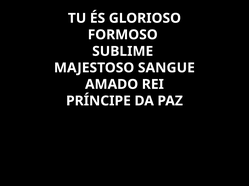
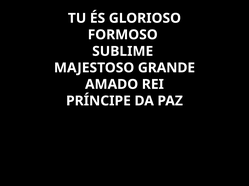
SANGUE: SANGUE -> GRANDE (166, 68)
